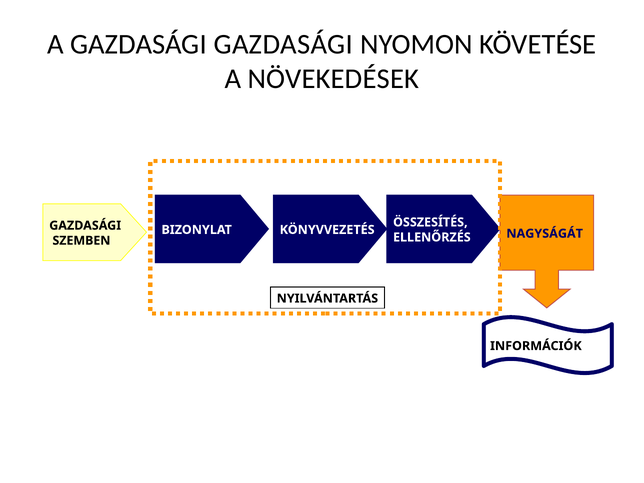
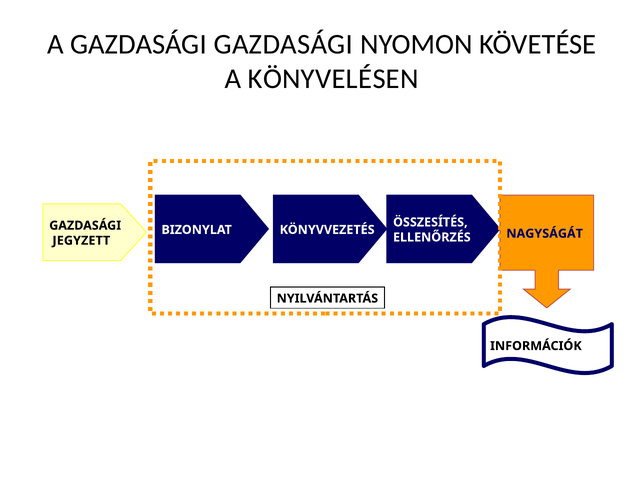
NÖVEKEDÉSEK: NÖVEKEDÉSEK -> KÖNYVELÉSEN (333, 79)
SZEMBEN: SZEMBEN -> JEGYZETT (81, 241)
